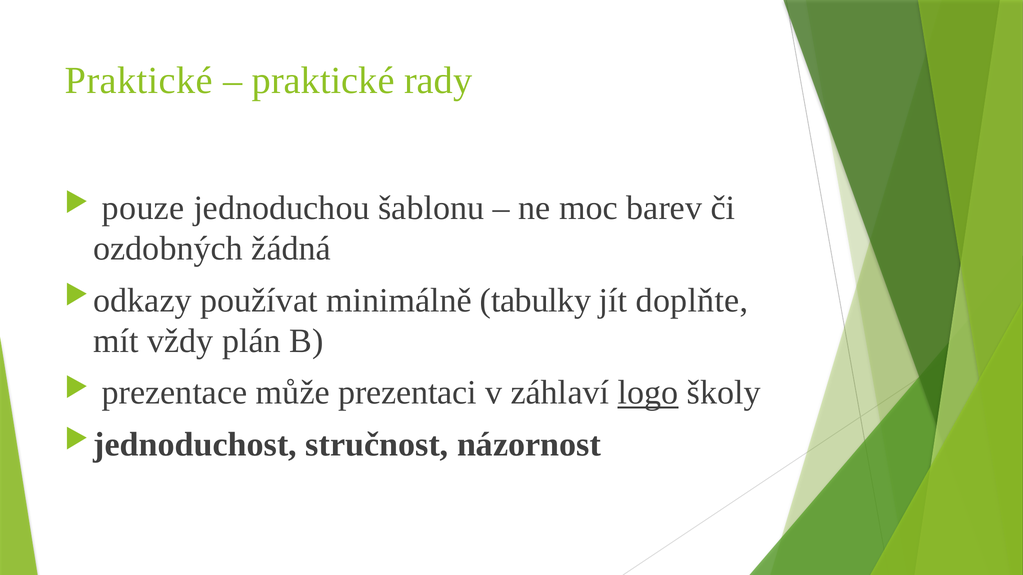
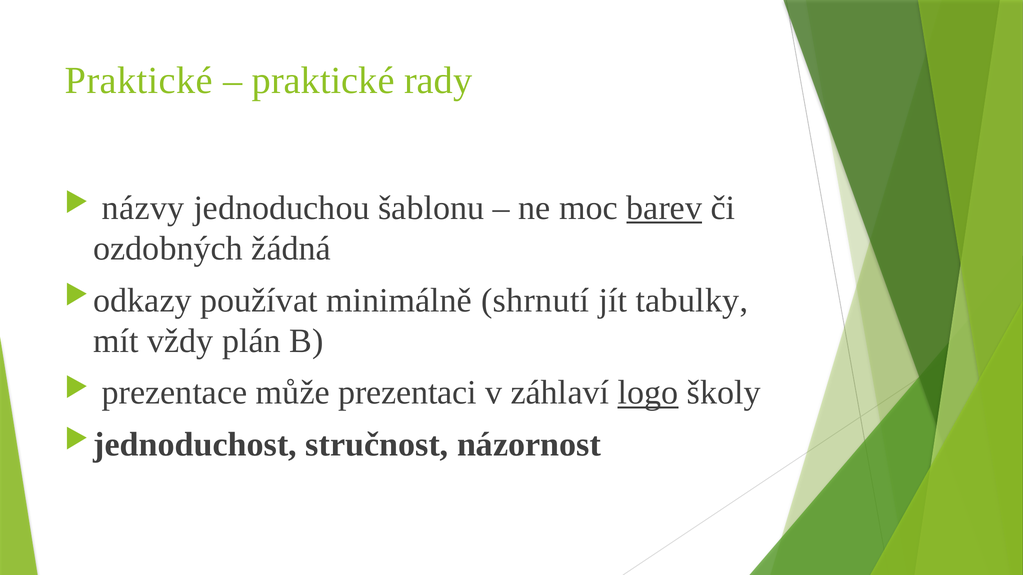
pouze: pouze -> názvy (143, 208)
barev underline: none -> present (664, 208)
tabulky: tabulky -> shrnutí (535, 301)
doplňte: doplňte -> tabulky (692, 301)
